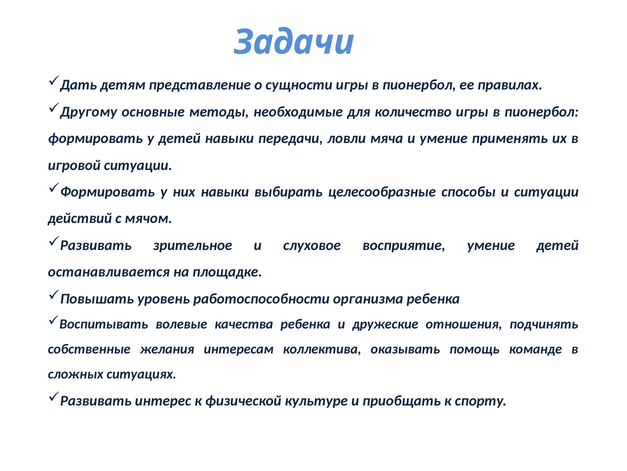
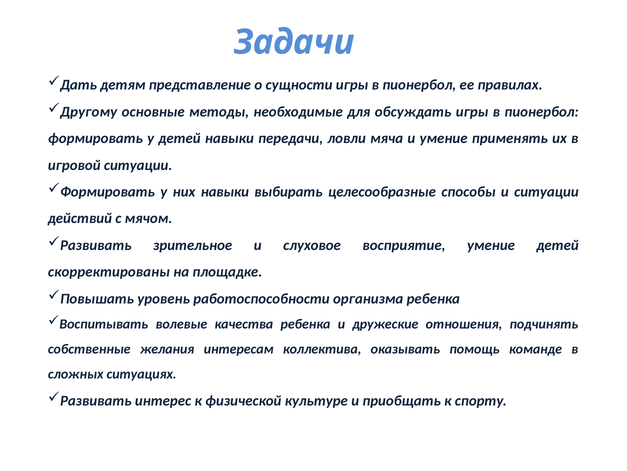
количество: количество -> обсуждать (413, 112)
останавливается: останавливается -> скорректированы (109, 271)
